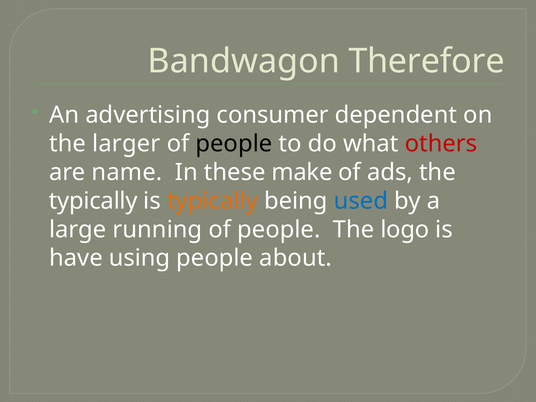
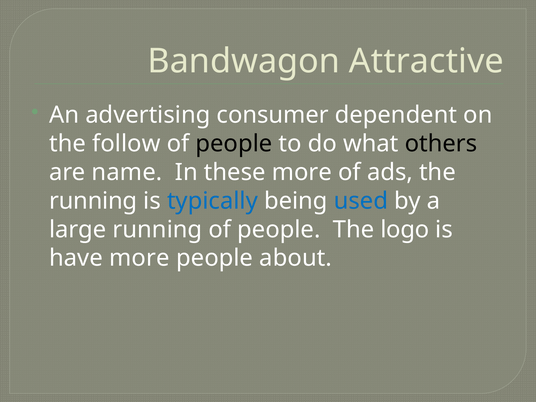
Therefore: Therefore -> Attractive (426, 61)
larger: larger -> follow (126, 144)
others colour: red -> black (441, 144)
these make: make -> more (302, 172)
typically: typically -> running (93, 201)
typically colour: orange -> blue (212, 201)
have using: using -> more (139, 258)
